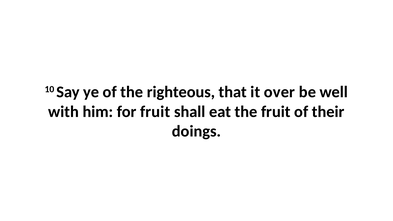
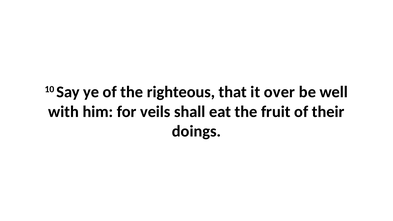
for fruit: fruit -> veils (155, 112)
